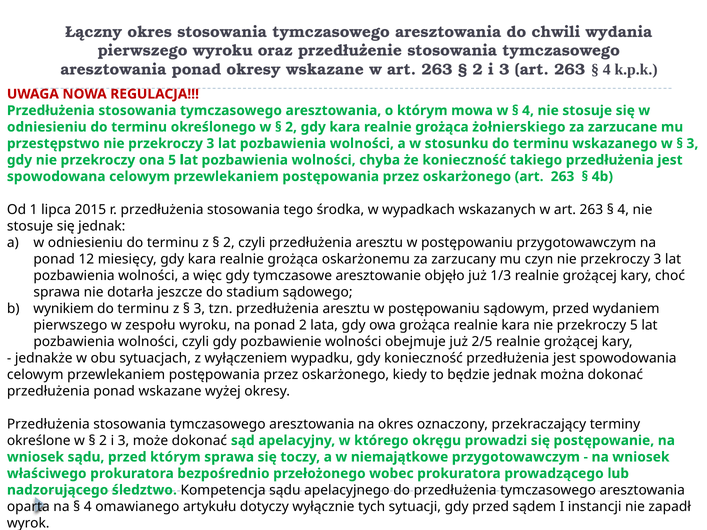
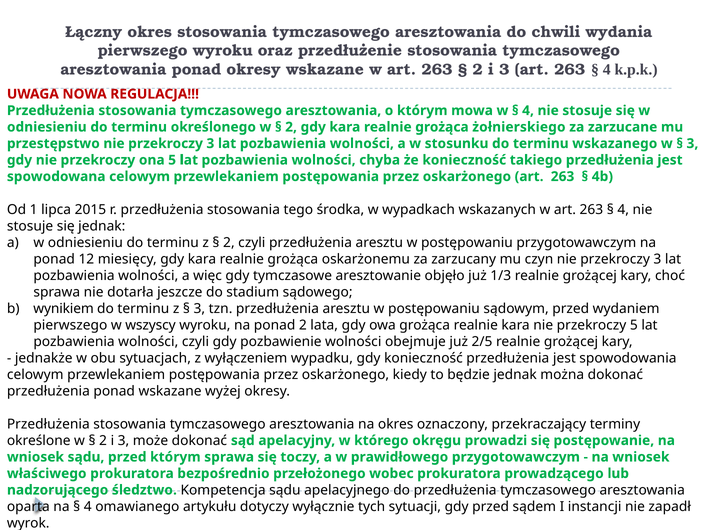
zespołu: zespołu -> wszyscy (151, 325)
niemajątkowe: niemajątkowe -> prawidłowego (400, 457)
